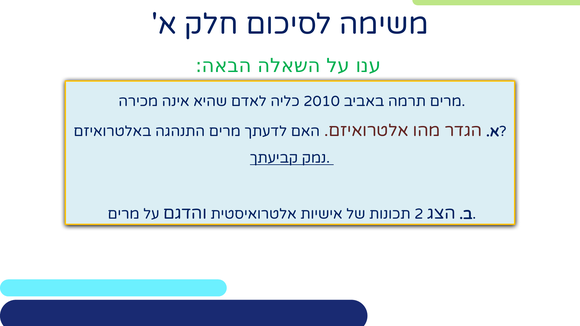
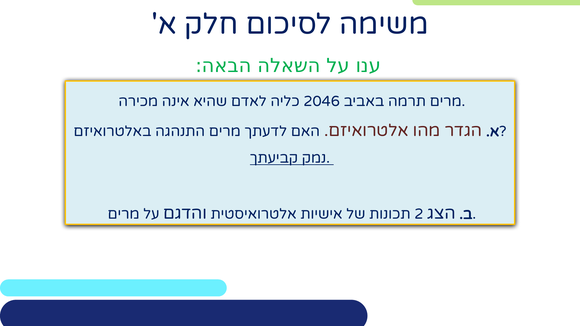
2010: 2010 -> 2046 (322, 102)
